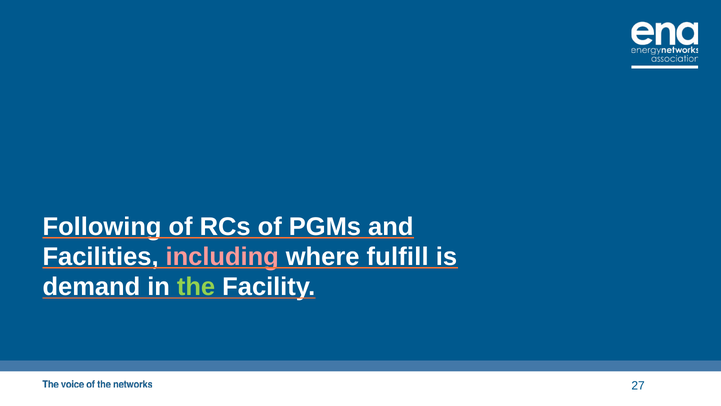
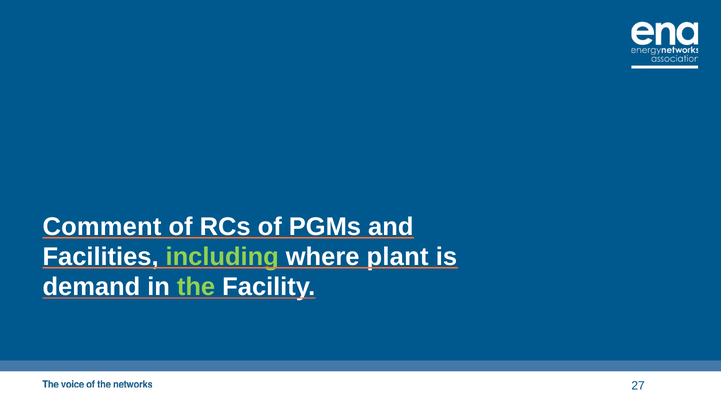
Following: Following -> Comment (102, 226)
including colour: pink -> light green (222, 256)
fulfill: fulfill -> plant (398, 256)
